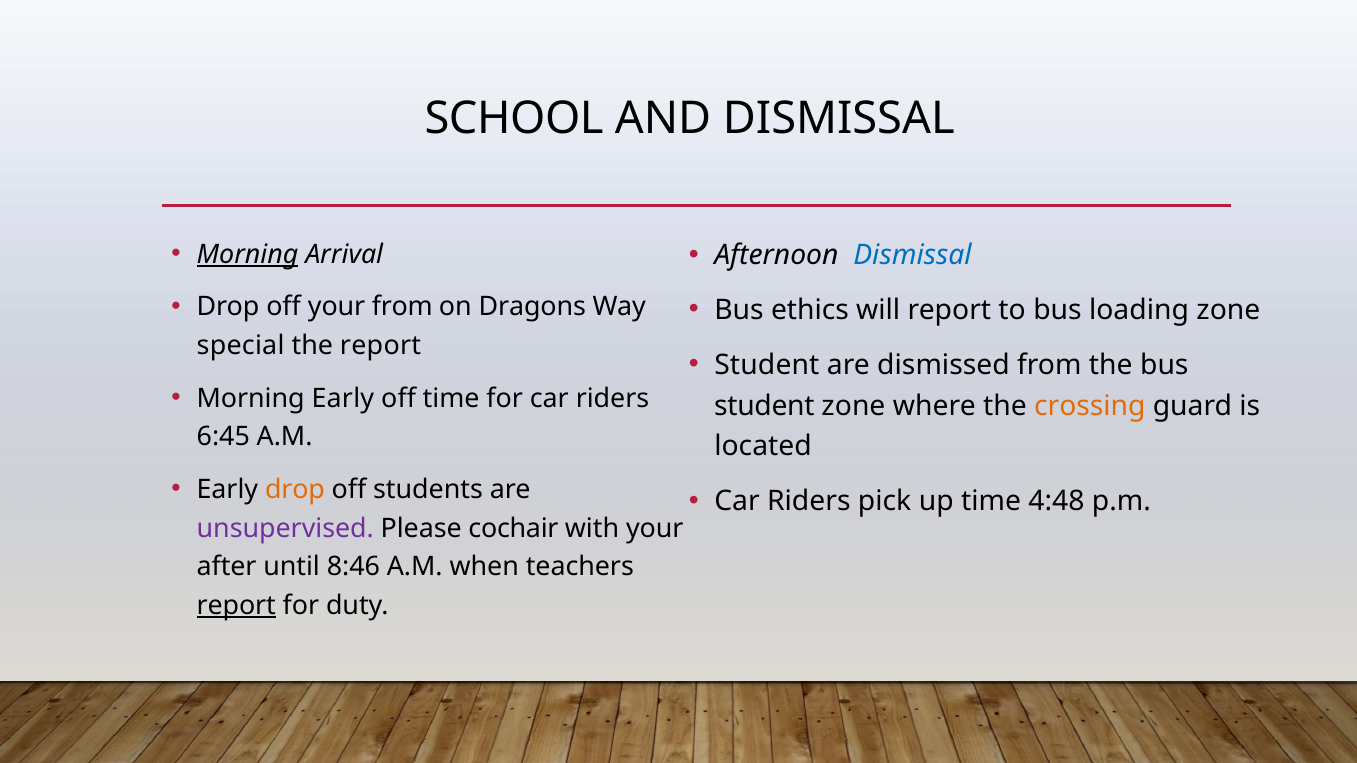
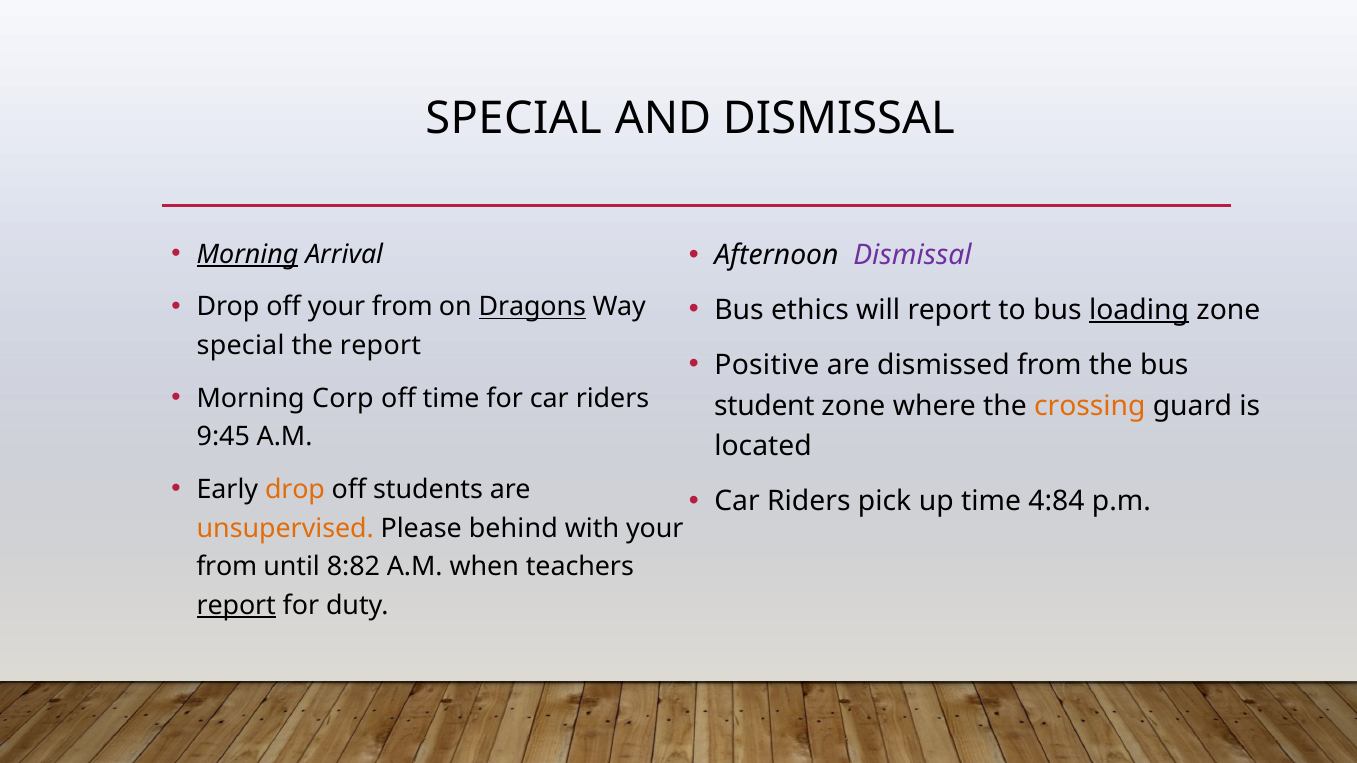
SCHOOL: SCHOOL -> SPECIAL (514, 119)
Dismissal colour: blue -> purple (913, 255)
Dragons underline: none -> present (532, 307)
loading underline: none -> present (1139, 310)
Student: Student -> Positive (767, 365)
Morning Early: Early -> Corp (343, 399)
6:45: 6:45 -> 9:45 (223, 437)
4:48: 4:48 -> 4:84 (1056, 502)
unsupervised colour: purple -> orange (285, 529)
cochair: cochair -> behind (513, 529)
after: after -> from (227, 567)
8:46: 8:46 -> 8:82 (353, 567)
